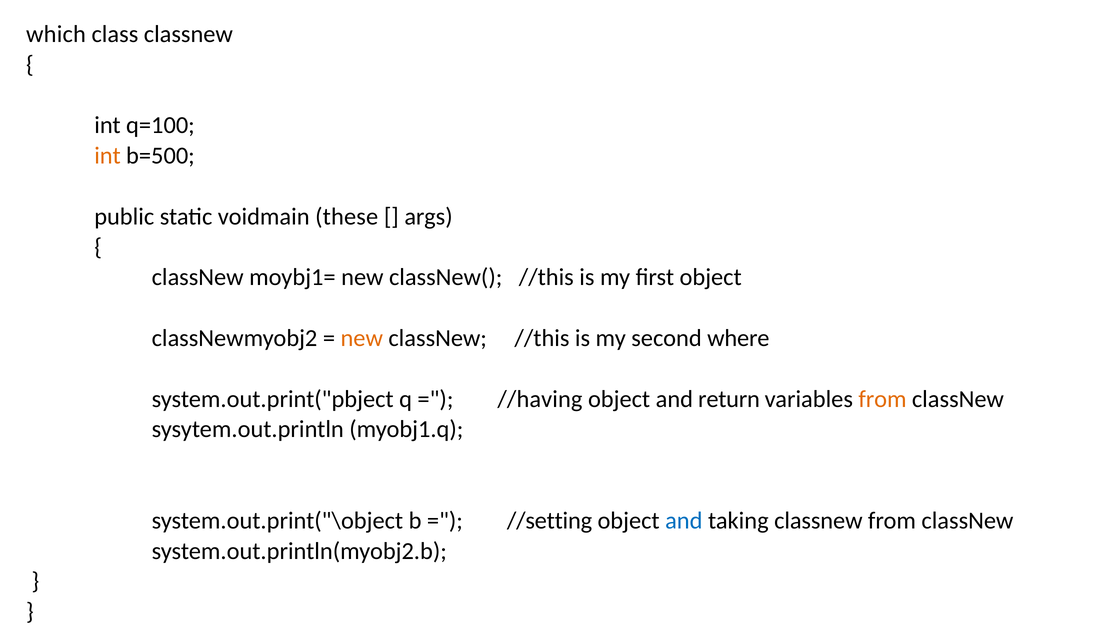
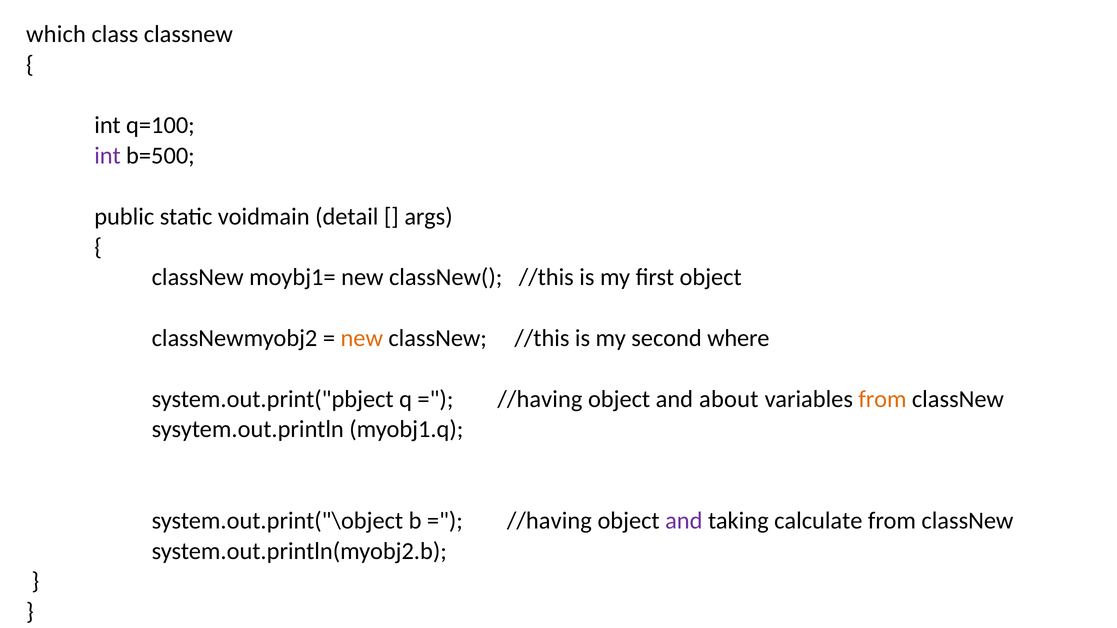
int colour: orange -> purple (108, 156)
these: these -> detail (347, 217)
return: return -> about (729, 399)
//setting: //setting -> //having (549, 521)
and colour: blue -> purple (684, 521)
taking classnew: classnew -> calculate (818, 521)
